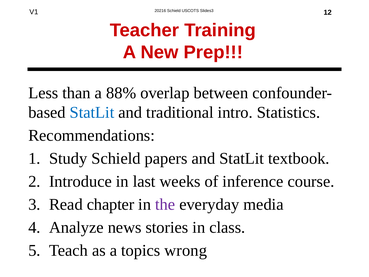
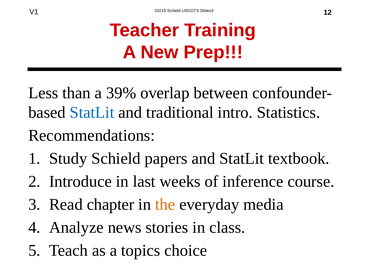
88%: 88% -> 39% (121, 93)
the colour: purple -> orange (165, 204)
wrong: wrong -> choice (186, 250)
